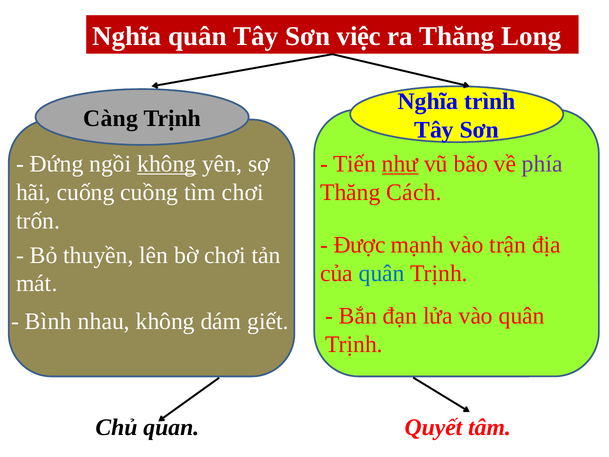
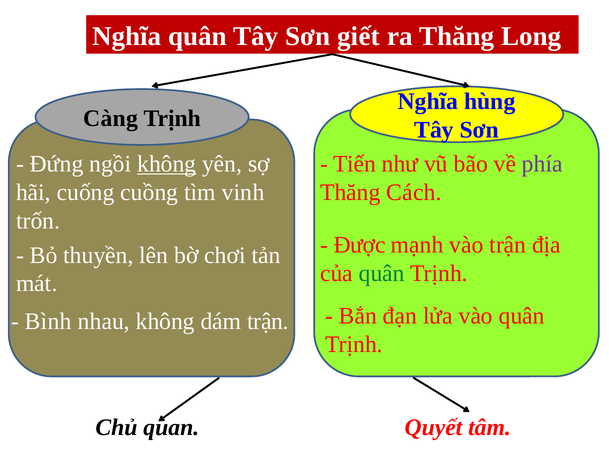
việc: việc -> giết (359, 36)
trình: trình -> hùng (490, 102)
như underline: present -> none (400, 164)
tìm chơi: chơi -> vinh (243, 192)
quân colour: blue -> green (382, 273)
dám giết: giết -> trận (268, 321)
